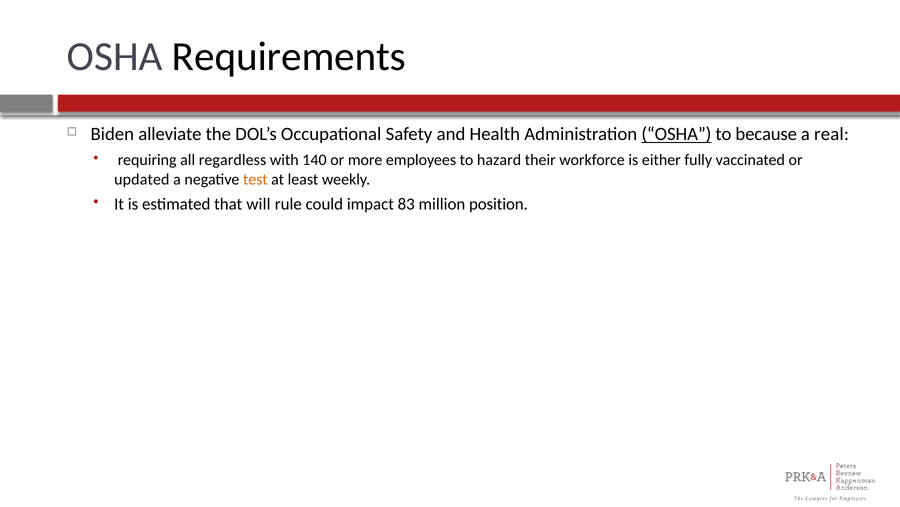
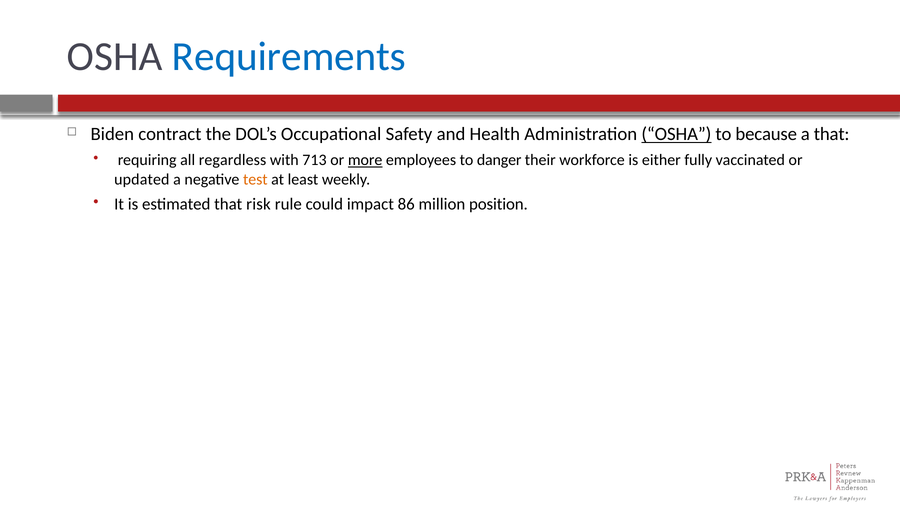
Requirements colour: black -> blue (289, 56)
alleviate: alleviate -> contract (170, 134)
a real: real -> that (832, 134)
140: 140 -> 713 (314, 160)
more underline: none -> present (365, 160)
hazard: hazard -> danger (499, 160)
will: will -> risk (258, 204)
83: 83 -> 86 (406, 204)
